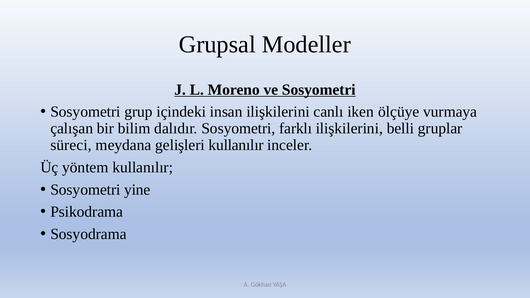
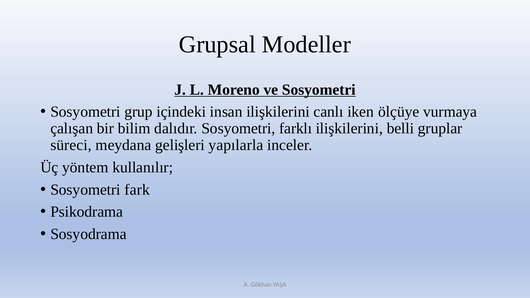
gelişleri kullanılır: kullanılır -> yapılarla (236, 145)
yine: yine -> fark (137, 190)
